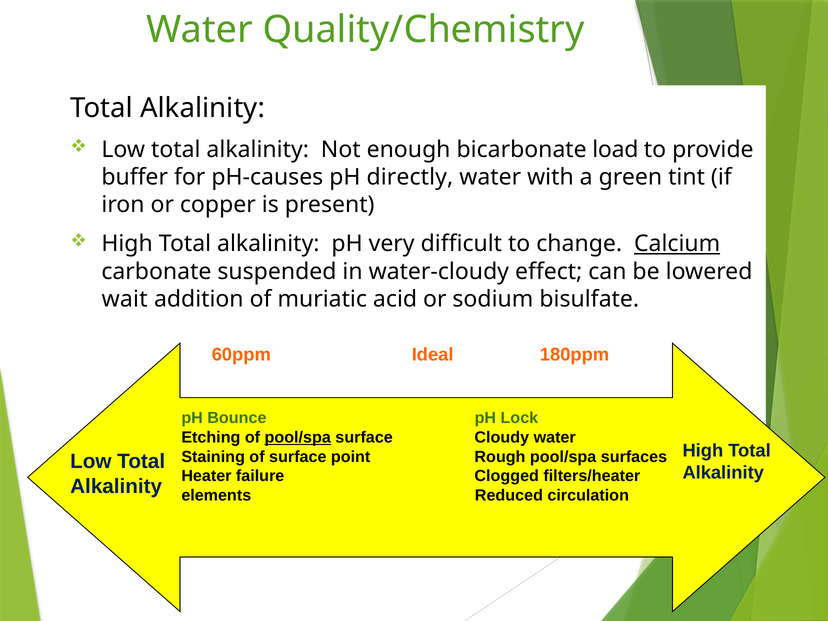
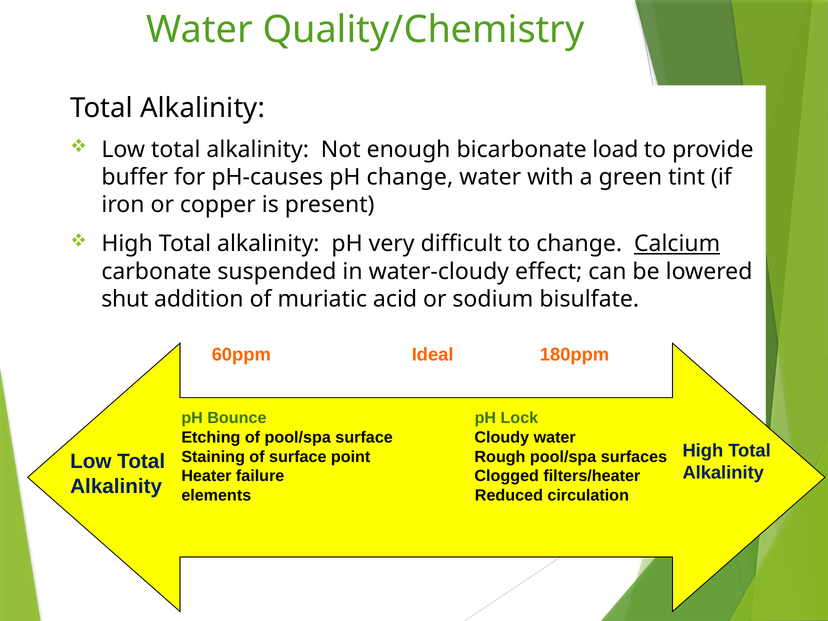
pH directly: directly -> change (410, 177)
wait: wait -> shut (125, 299)
pool/spa underline: present -> none (298, 438)
